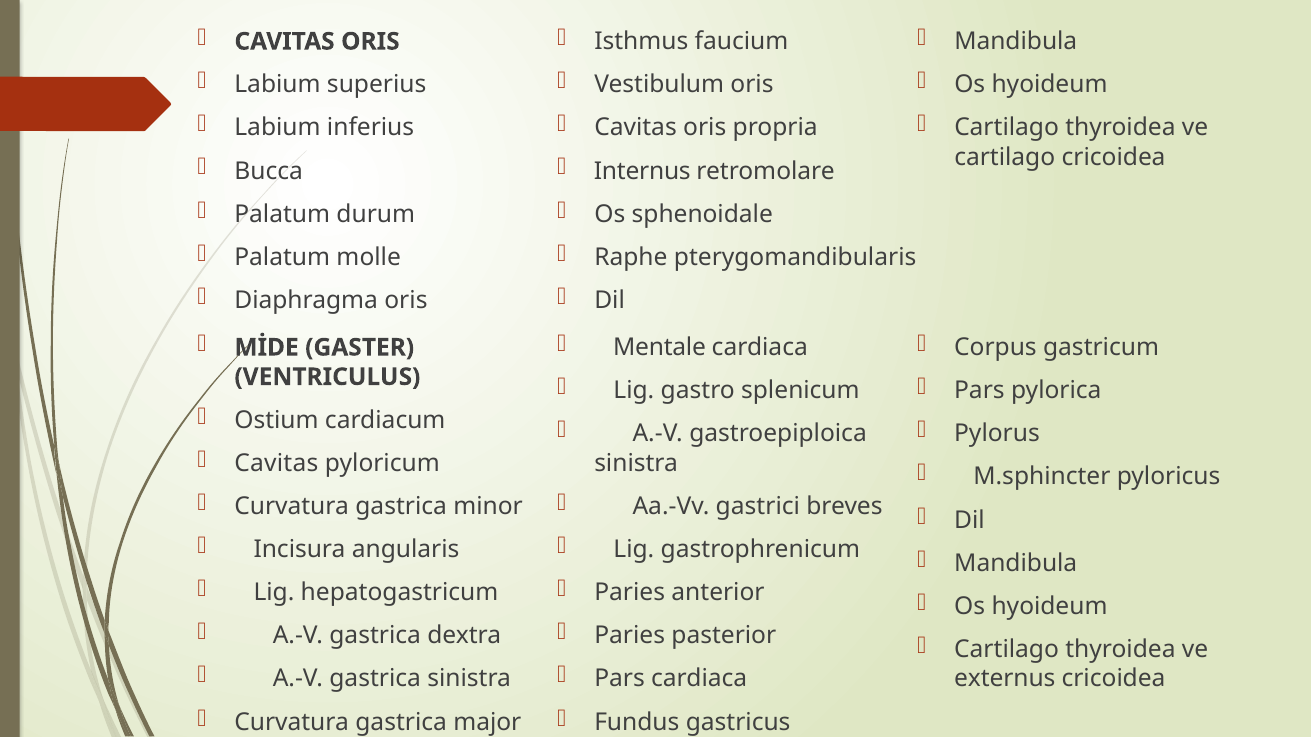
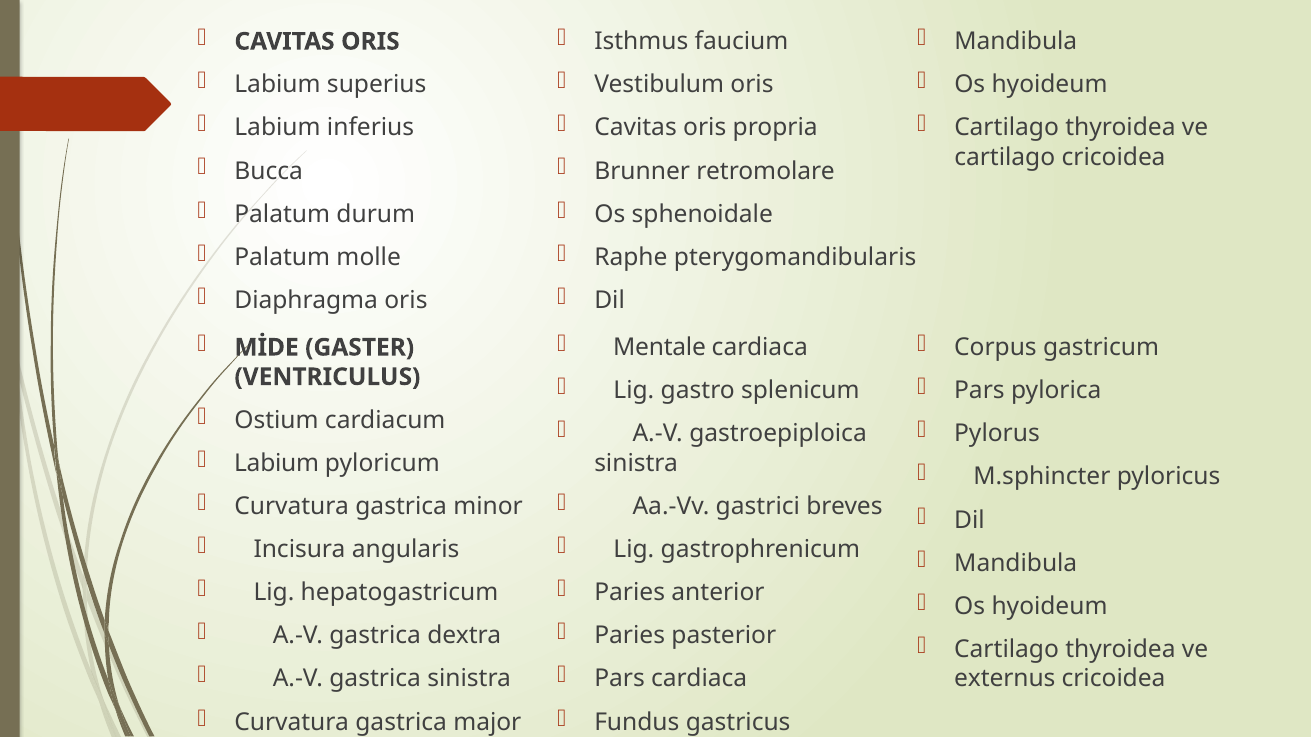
Internus: Internus -> Brunner (642, 171)
Cavitas: Cavitas -> Labium (277, 463)
